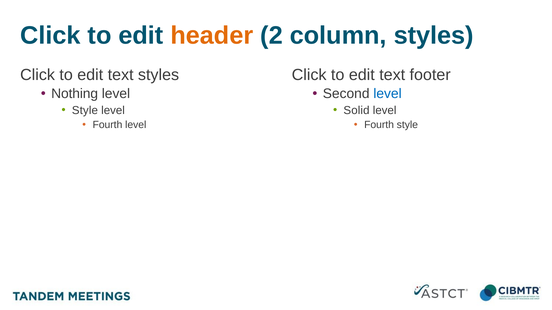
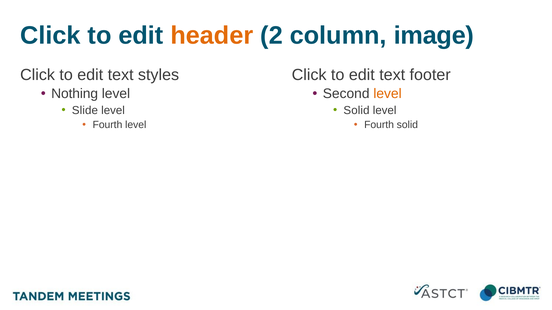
column styles: styles -> image (434, 36)
level colour: blue -> orange (388, 94)
Style: Style -> Slide (85, 110)
Fourth style: style -> solid (407, 125)
